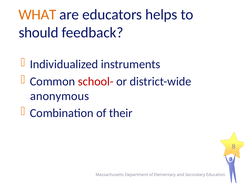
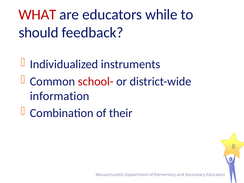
WHAT colour: orange -> red (37, 15)
helps: helps -> while (161, 15)
anonymous: anonymous -> information (60, 96)
